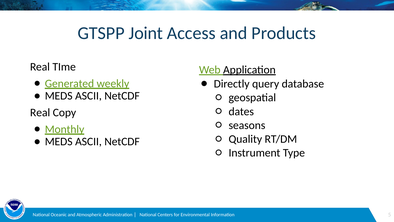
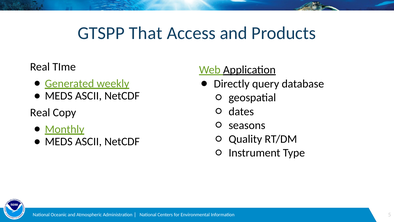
Joint: Joint -> That (146, 33)
